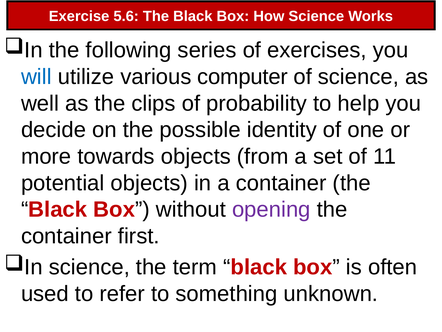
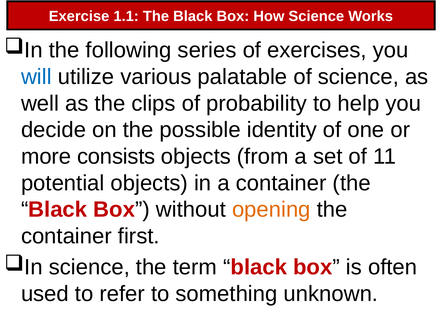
5.6: 5.6 -> 1.1 (126, 16)
computer: computer -> palatable (242, 77)
towards: towards -> consists (116, 156)
opening colour: purple -> orange (271, 209)
